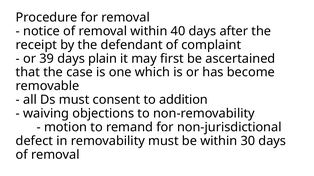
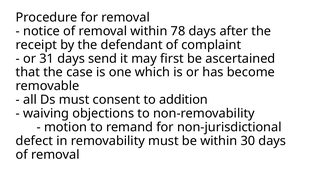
40: 40 -> 78 (178, 31)
39: 39 -> 31 (47, 59)
plain: plain -> send (103, 59)
